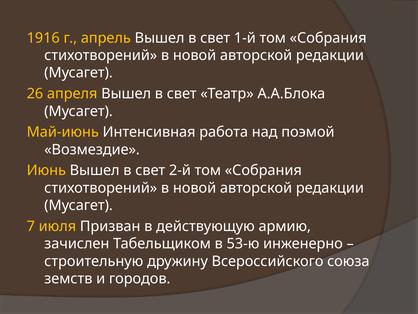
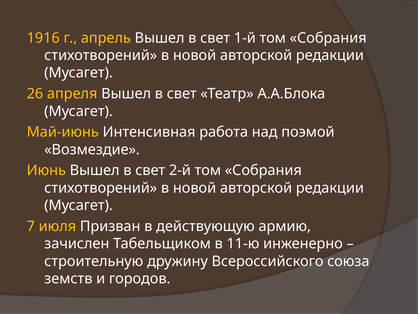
53-ю: 53-ю -> 11-ю (243, 243)
